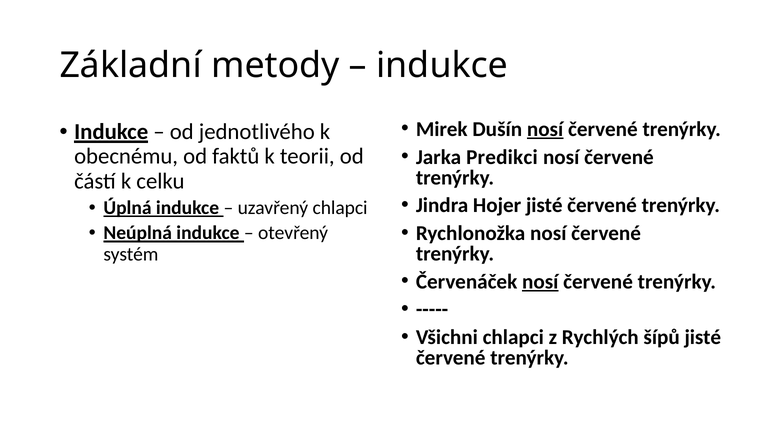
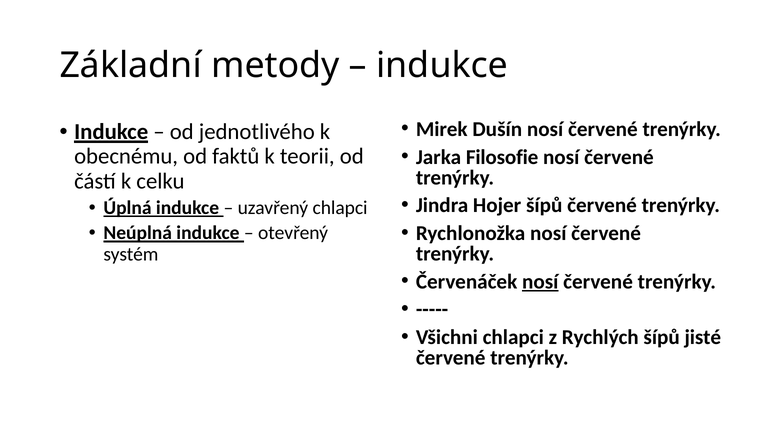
nosí underline: present -> none (545, 129)
Predikci: Predikci -> Filosofie (502, 157)
Hojer jisté: jisté -> šípů (544, 206)
